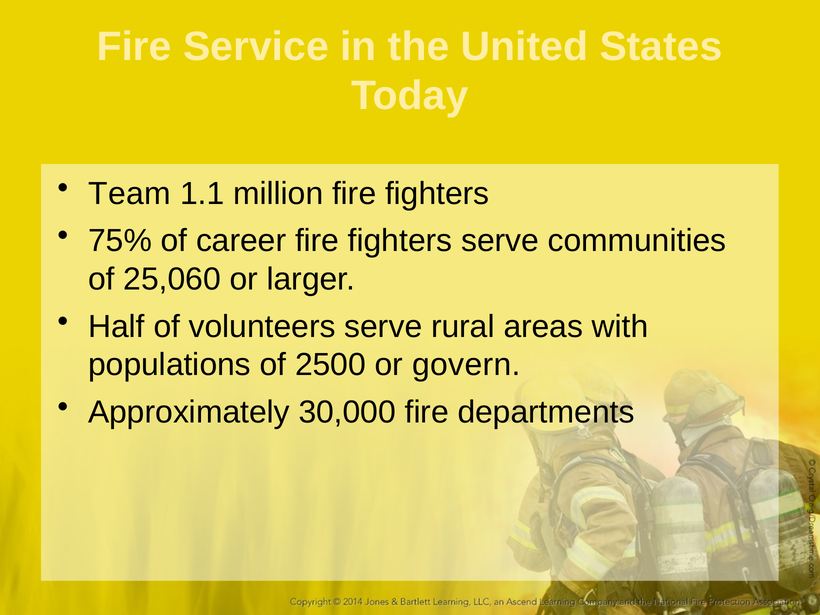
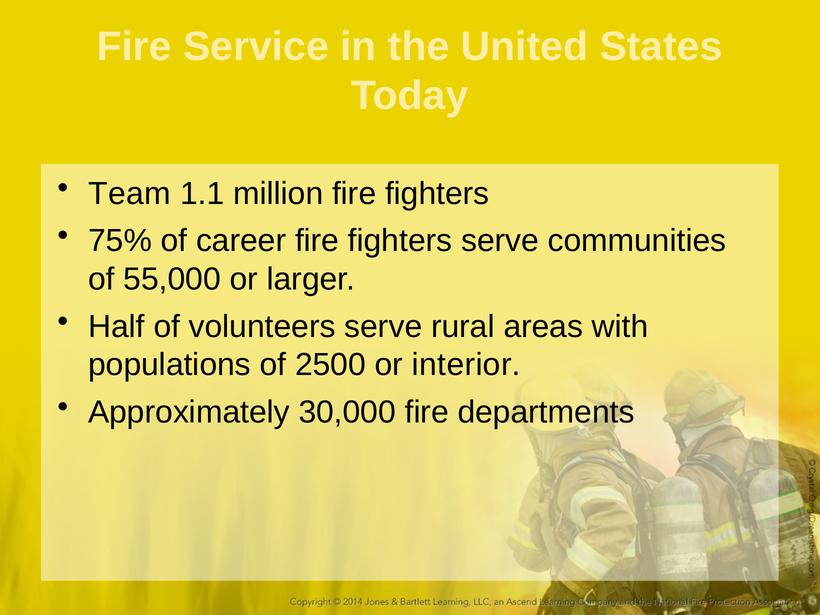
25,060: 25,060 -> 55,000 (172, 279)
govern: govern -> interior (466, 365)
